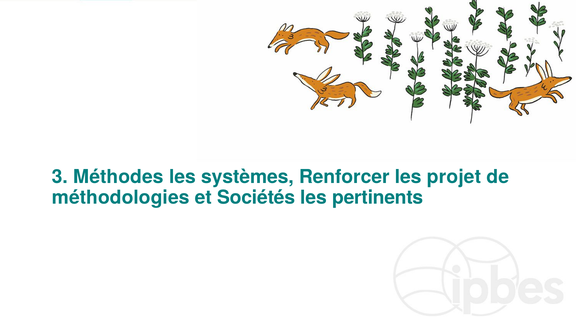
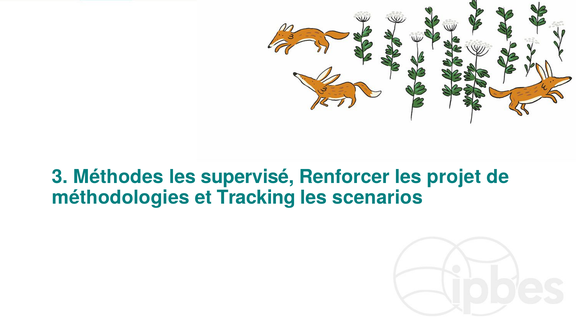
systèmes: systèmes -> supervisé (247, 177)
Sociétés: Sociétés -> Tracking (256, 198)
pertinents: pertinents -> scenarios (378, 198)
